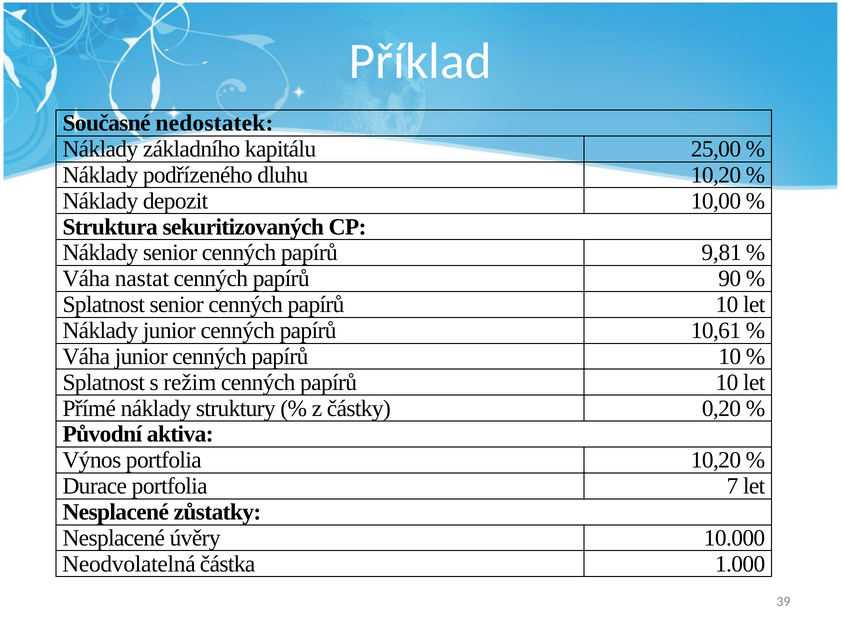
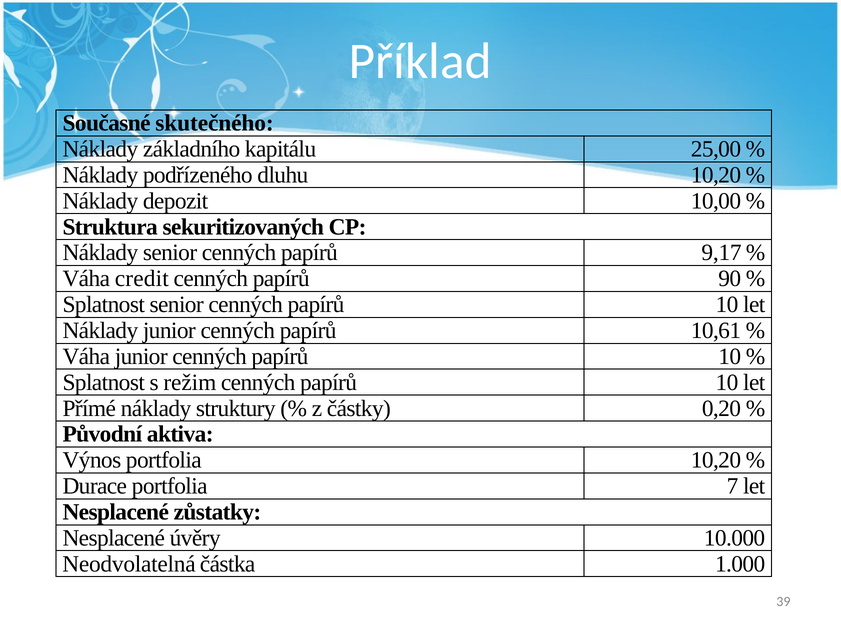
nedostatek: nedostatek -> skutečného (215, 123)
9,81: 9,81 -> 9,17 (722, 253)
nastat: nastat -> credit (142, 279)
